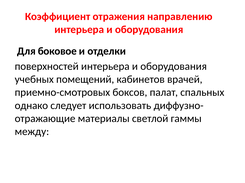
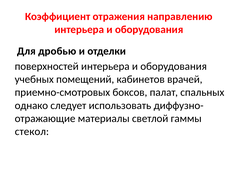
боковое: боковое -> дробью (57, 51)
между: между -> стекол (32, 132)
